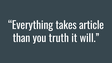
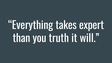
article: article -> expert (92, 25)
